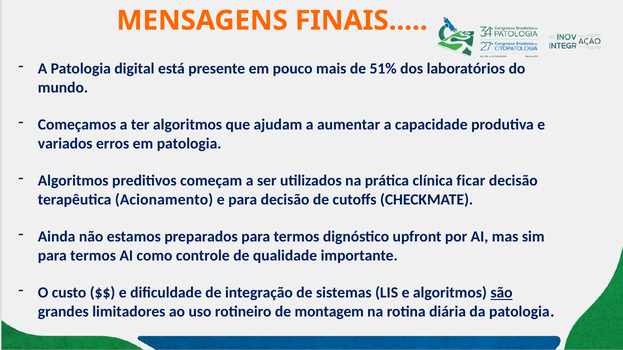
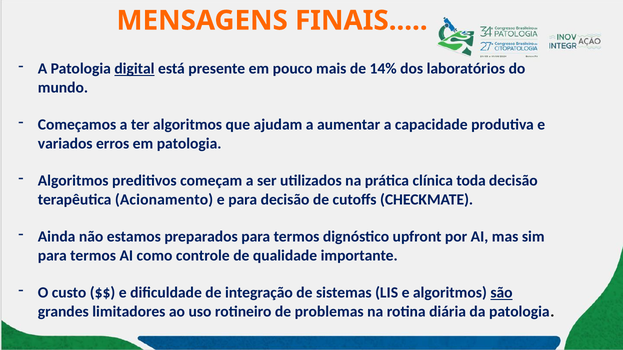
digital underline: none -> present (134, 69)
51%: 51% -> 14% (383, 69)
ficar: ficar -> toda (471, 181)
montagem: montagem -> problemas (329, 312)
